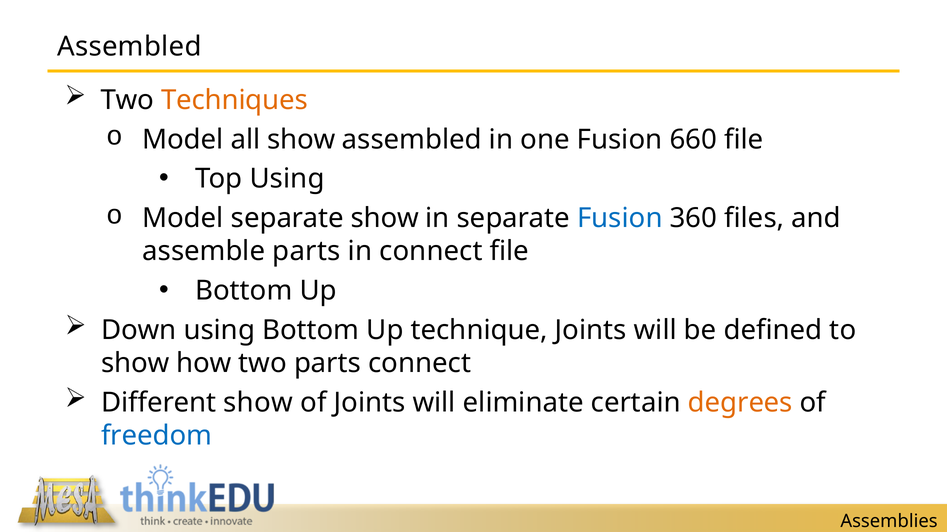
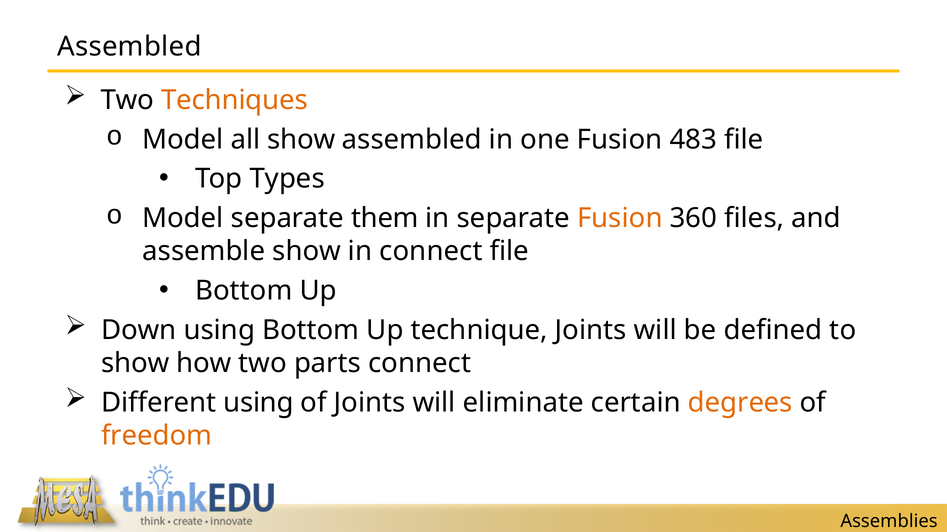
660: 660 -> 483 (693, 140)
Top Using: Using -> Types (287, 179)
separate show: show -> them (385, 219)
Fusion colour: blue -> orange (620, 219)
assemble parts: parts -> show (307, 252)
Different show: show -> using (258, 403)
freedom colour: blue -> orange (157, 436)
